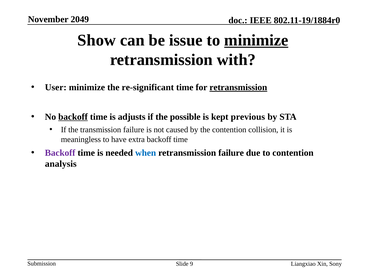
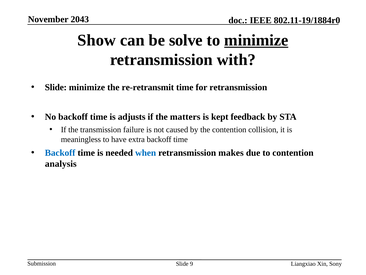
2049: 2049 -> 2043 (80, 19)
issue: issue -> solve (186, 40)
User: User -> Slide (56, 87)
re-significant: re-significant -> re-retransmit (148, 87)
retransmission underline: present -> none (238, 87)
backoff underline: present -> none (73, 117)
possible: possible -> matters (185, 117)
previous: previous -> feedback (248, 117)
Backoff colour: purple -> blue (60, 153)
retransmission failure: failure -> makes (231, 153)
